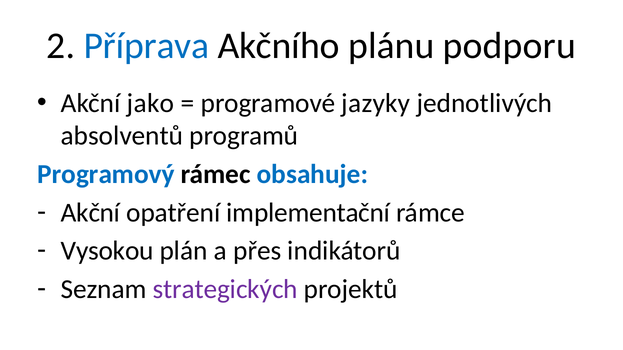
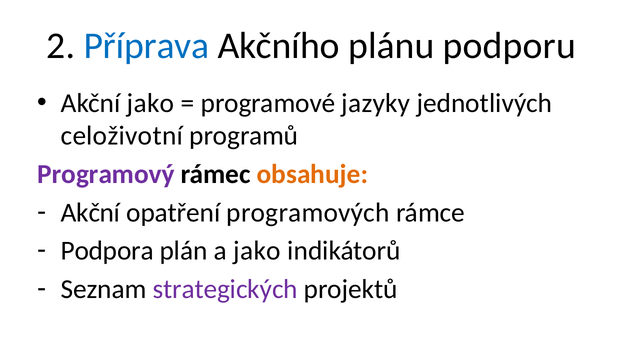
absolventů: absolventů -> celoživotní (122, 136)
Programový colour: blue -> purple (106, 174)
obsahuje colour: blue -> orange (312, 174)
implementační: implementační -> programových (308, 213)
Vysokou: Vysokou -> Podpora (107, 251)
a přes: přes -> jako (257, 251)
